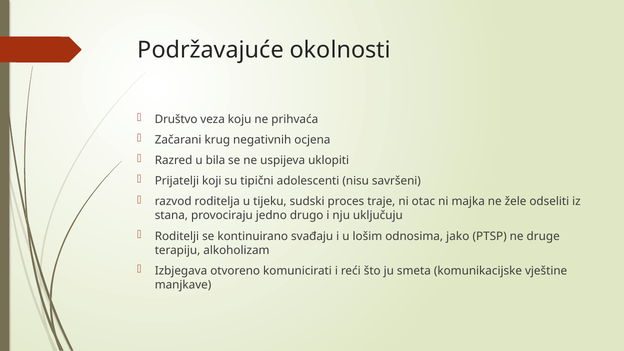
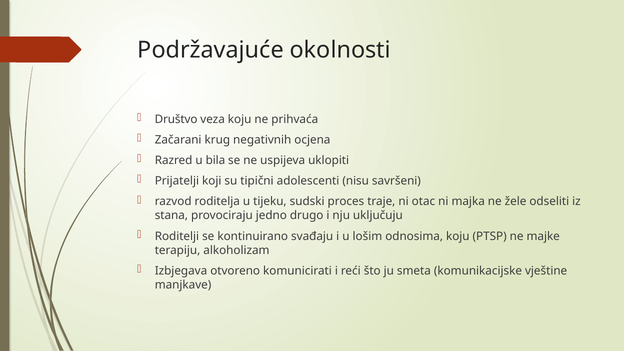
odnosima jako: jako -> koju (458, 236)
druge: druge -> majke (543, 236)
